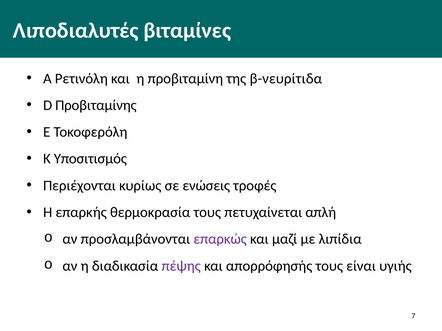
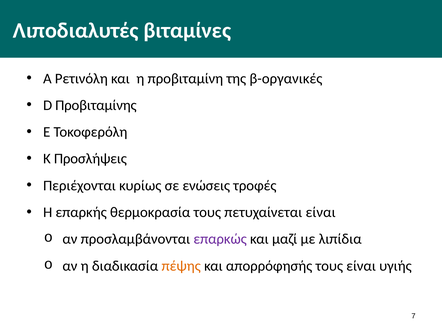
β-νευρίτιδα: β-νευρίτιδα -> β-οργανικές (286, 79)
Υποσιτισμός: Υποσιτισμός -> Προσλήψεις (90, 159)
πετυχαίνεται απλή: απλή -> είναι (321, 213)
πέψης colour: purple -> orange (181, 266)
